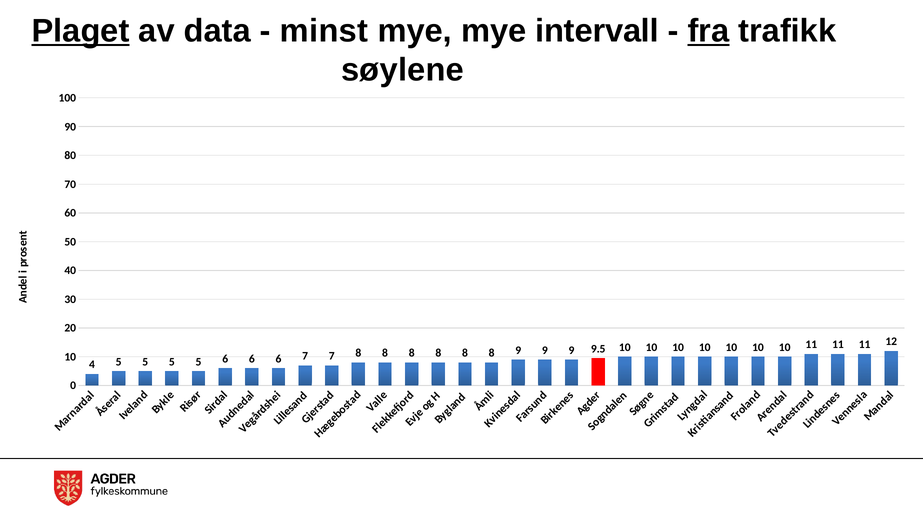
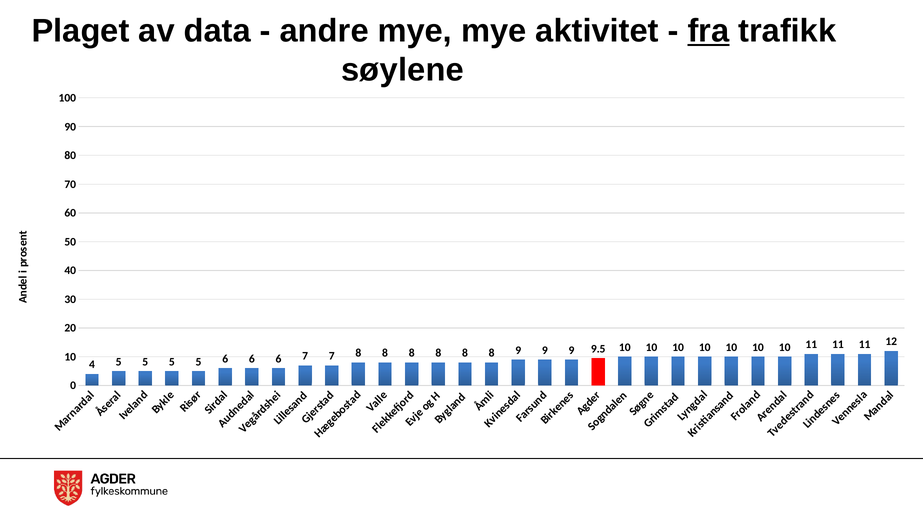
Plaget underline: present -> none (81, 31)
minst: minst -> andre (324, 31)
intervall: intervall -> aktivitet (597, 31)
